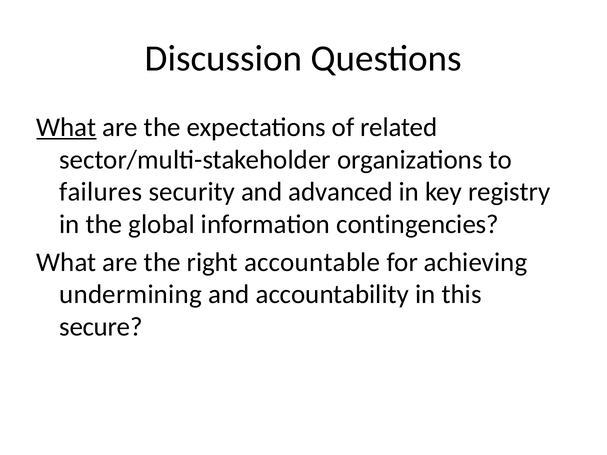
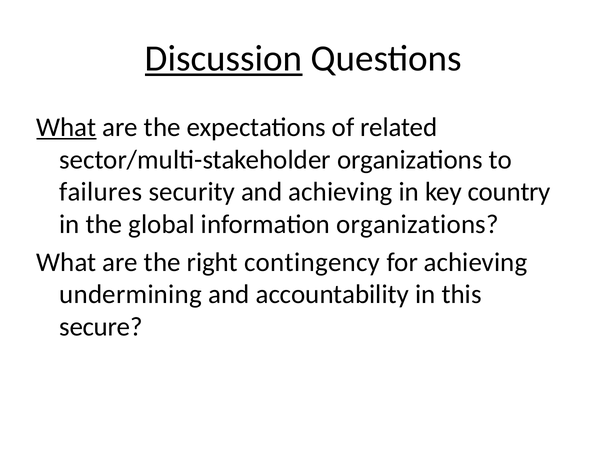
Discussion underline: none -> present (224, 59)
and advanced: advanced -> achieving (340, 192)
registry: registry -> country (509, 192)
information contingencies: contingencies -> organizations (417, 224)
accountable: accountable -> contingency (312, 262)
